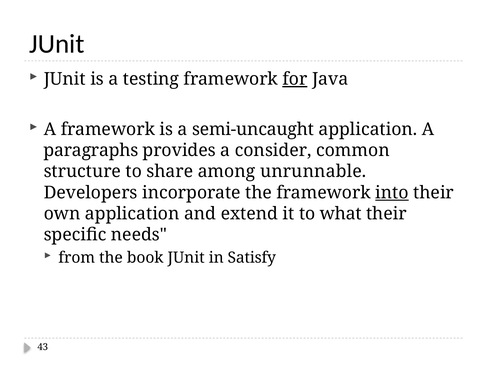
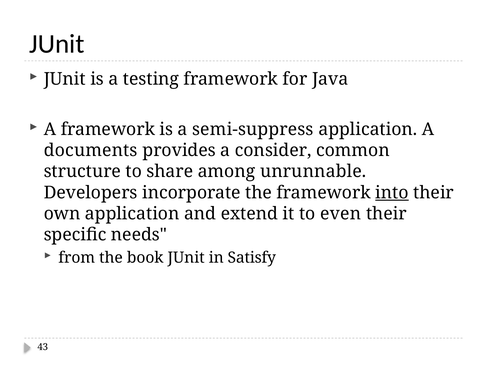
for underline: present -> none (295, 79)
semi-uncaught: semi-uncaught -> semi-suppress (253, 129)
paragraphs: paragraphs -> documents (91, 151)
what: what -> even (341, 214)
